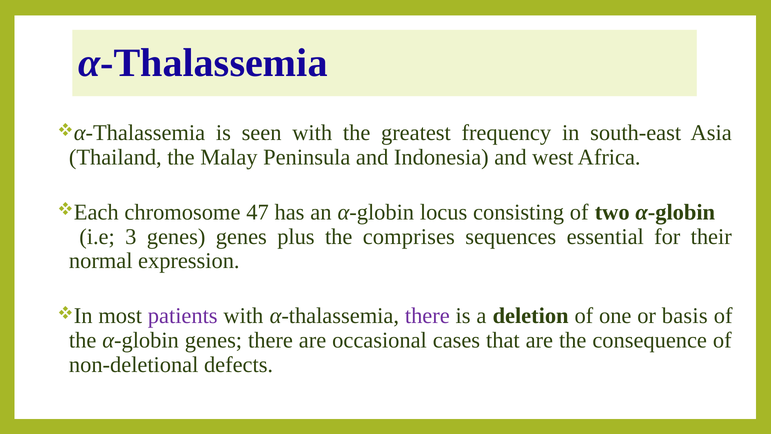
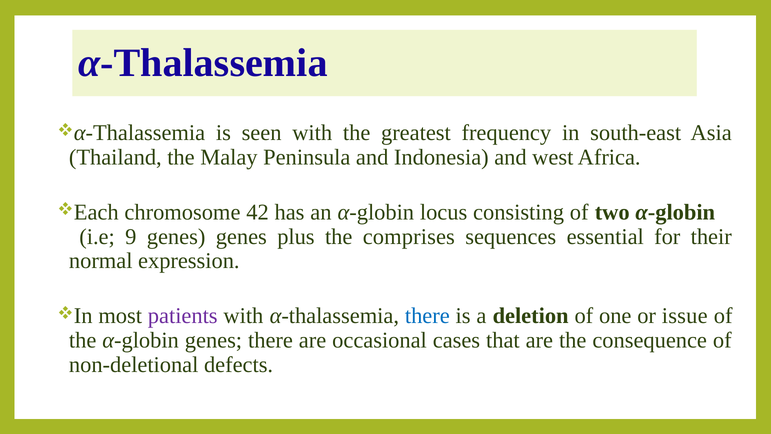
47: 47 -> 42 (258, 212)
3: 3 -> 9 (131, 236)
there colour: purple -> blue (427, 316)
basis: basis -> issue (685, 316)
